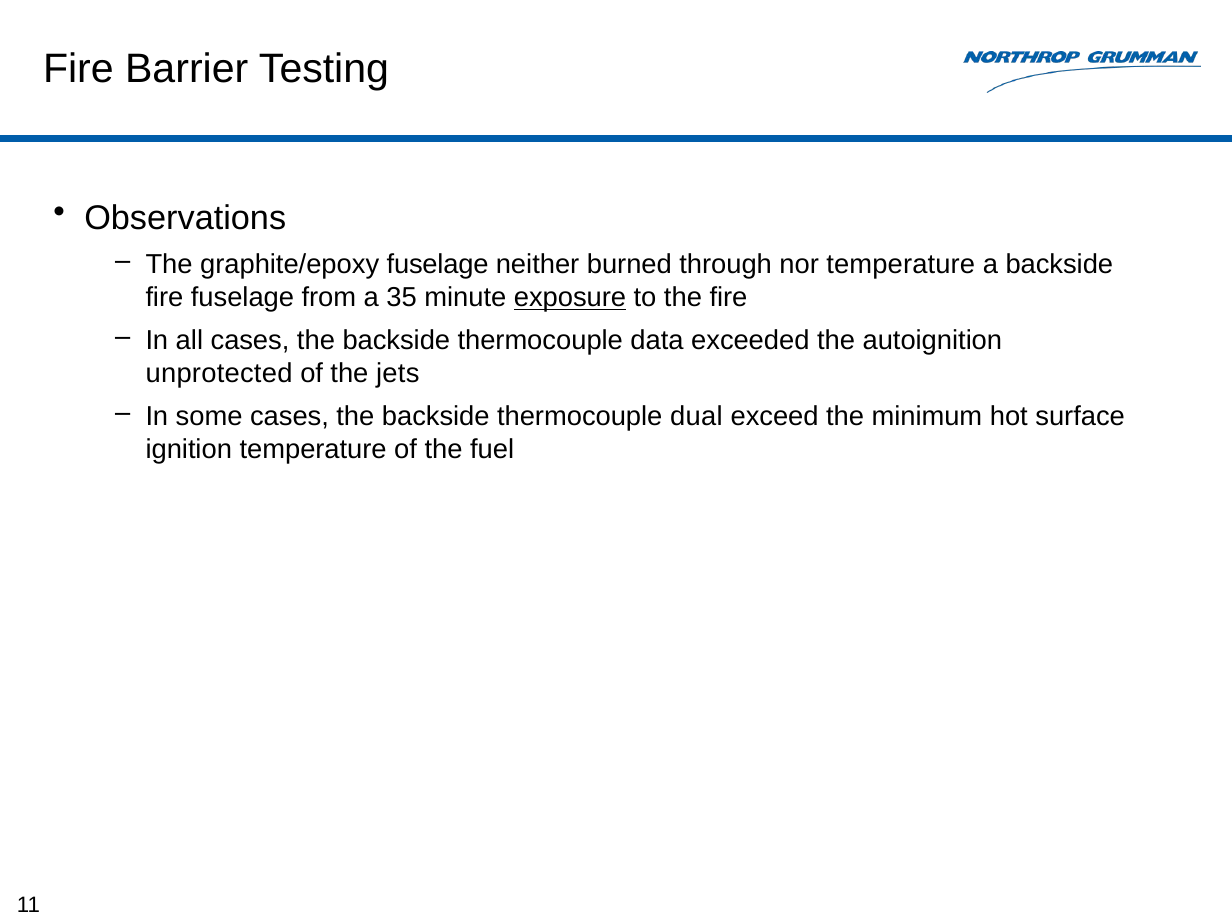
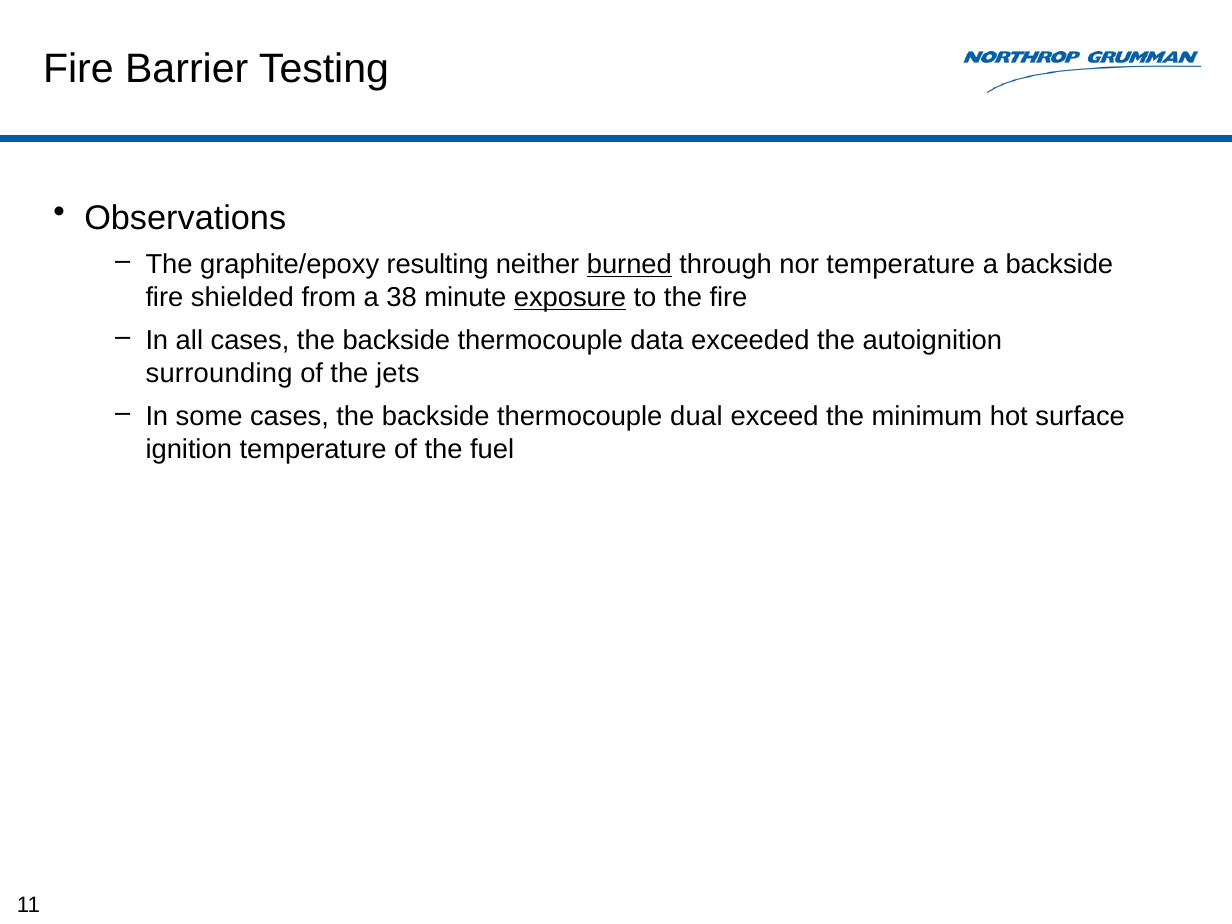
graphite/epoxy fuselage: fuselage -> resulting (438, 265)
burned underline: none -> present (629, 265)
fire fuselage: fuselage -> shielded (242, 298)
35: 35 -> 38 (402, 298)
unprotected: unprotected -> surrounding (219, 374)
